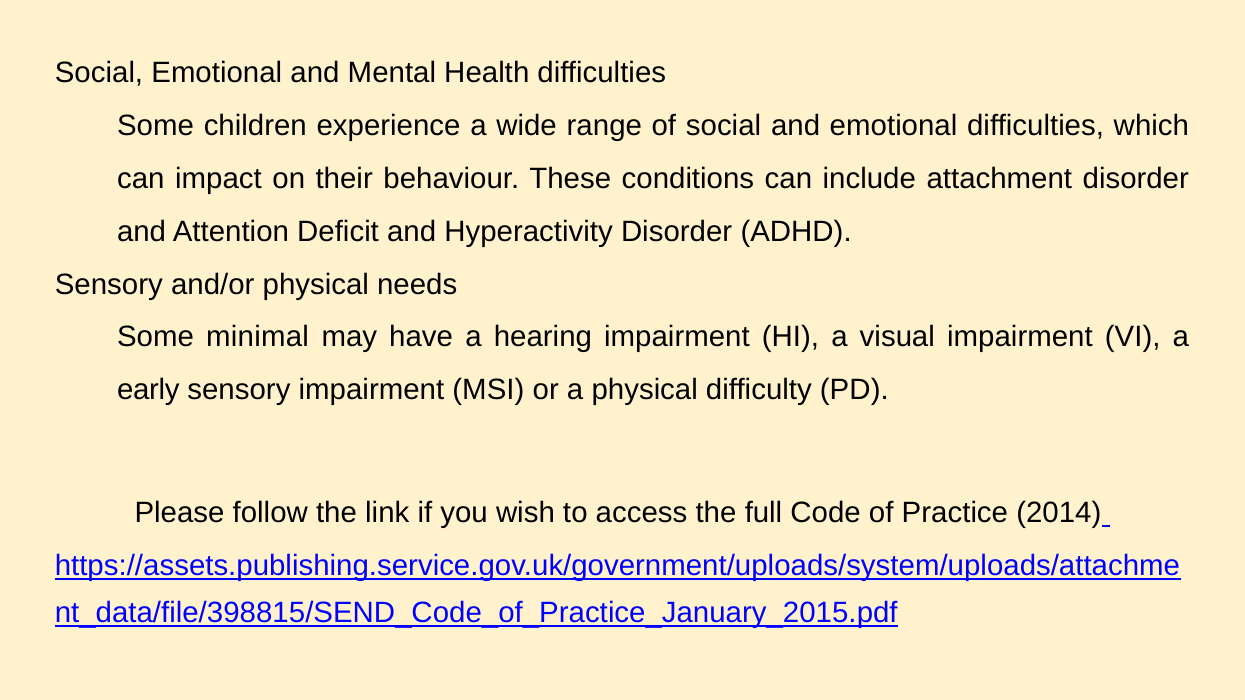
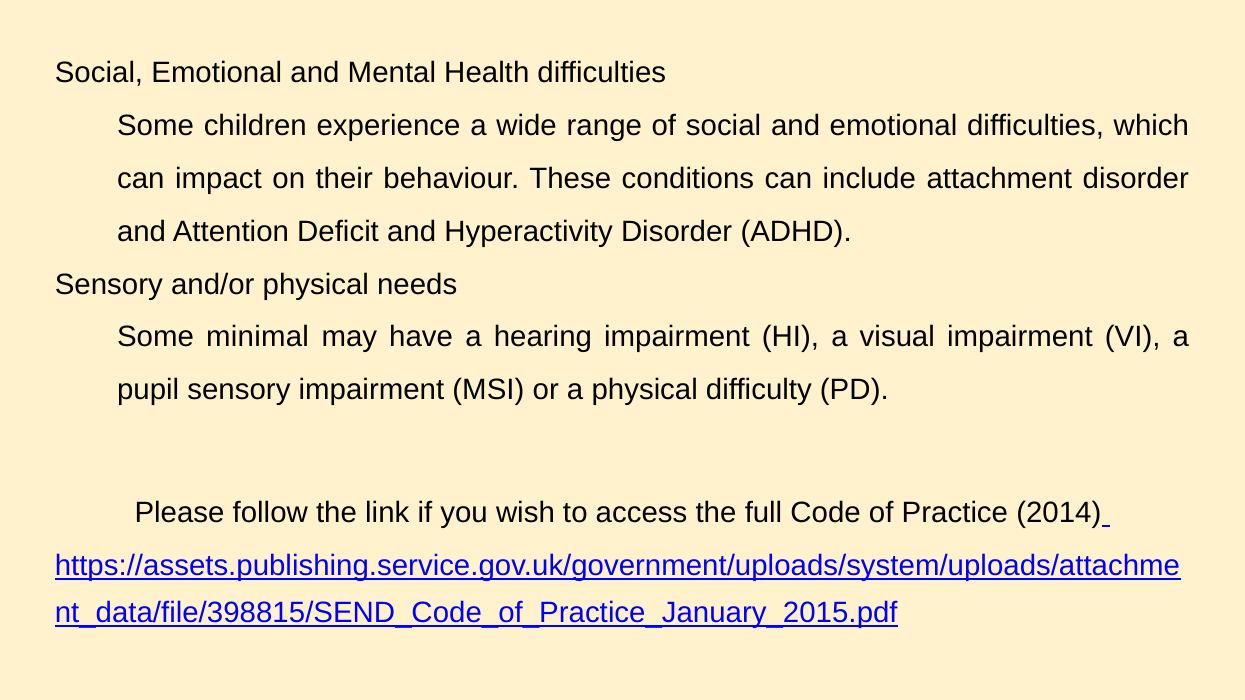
early: early -> pupil (148, 390)
